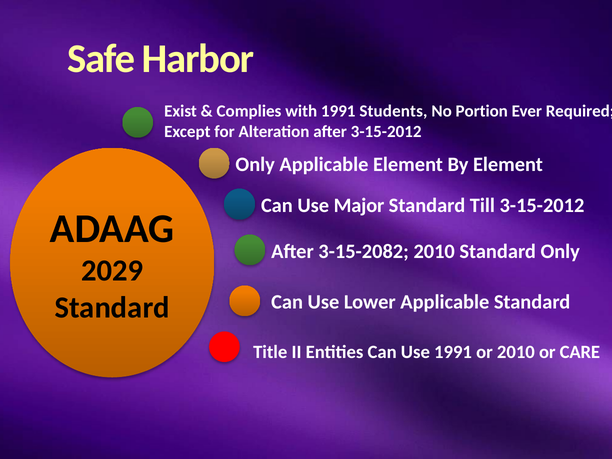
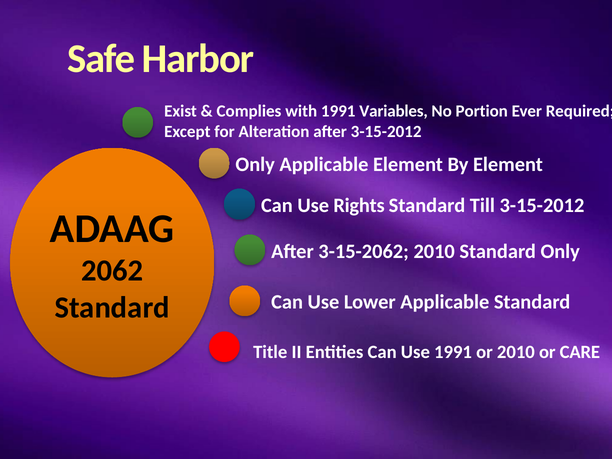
Students: Students -> Variables (394, 111)
Major: Major -> Rights (359, 205)
3-15-2082: 3-15-2082 -> 3-15-2062 (364, 251)
2029: 2029 -> 2062 (112, 271)
